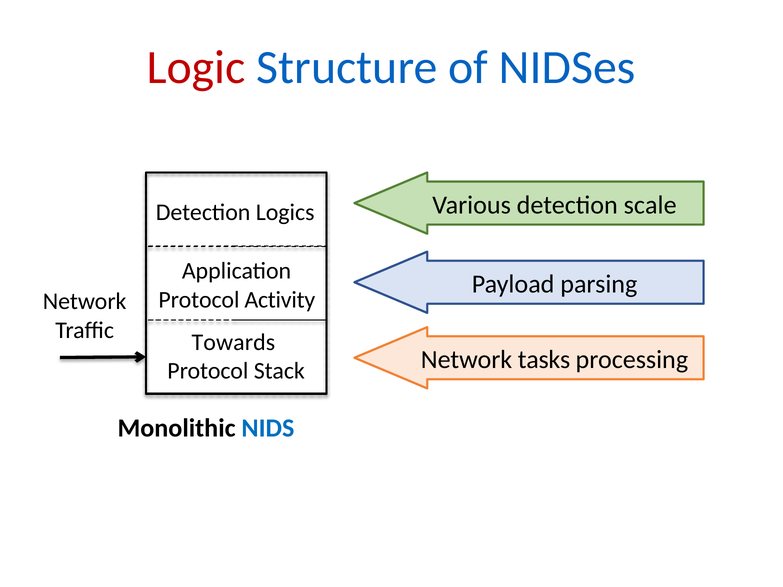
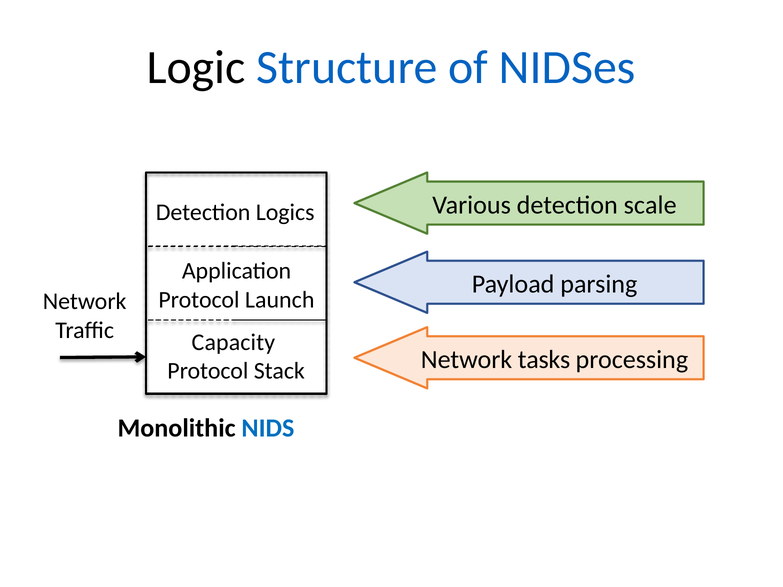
Logic colour: red -> black (196, 67)
Activity: Activity -> Launch (280, 300)
Towards: Towards -> Capacity (233, 343)
